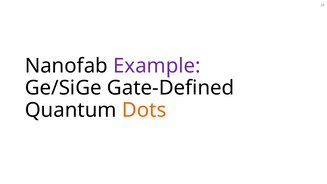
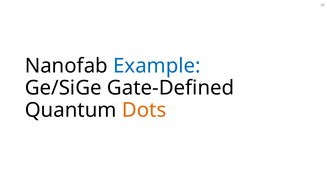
Example colour: purple -> blue (157, 66)
